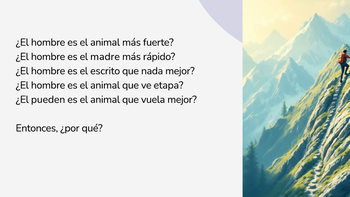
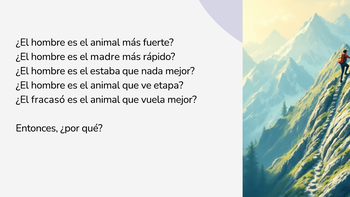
escrito: escrito -> estaba (105, 71)
pueden: pueden -> fracasó (48, 99)
